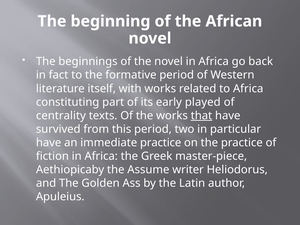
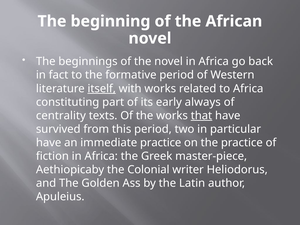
itself underline: none -> present (102, 89)
played: played -> always (203, 102)
Assume: Assume -> Colonial (148, 170)
